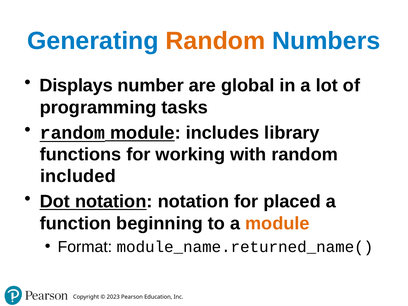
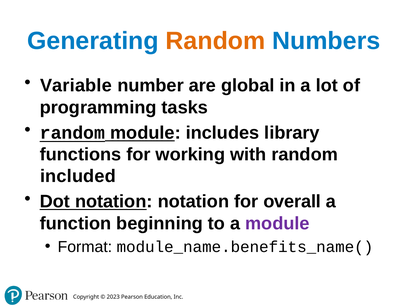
Displays: Displays -> Variable (76, 86)
placed: placed -> overall (292, 202)
module colour: orange -> purple (277, 223)
module_name.returned_name(: module_name.returned_name( -> module_name.benefits_name( (245, 247)
